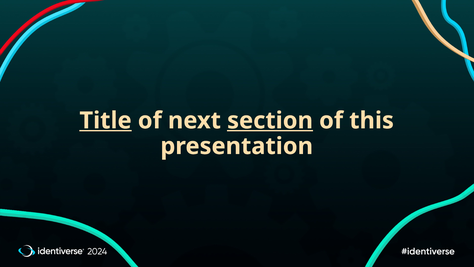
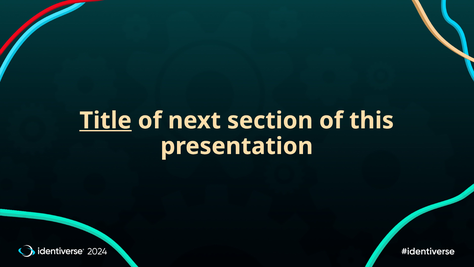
section underline: present -> none (270, 120)
